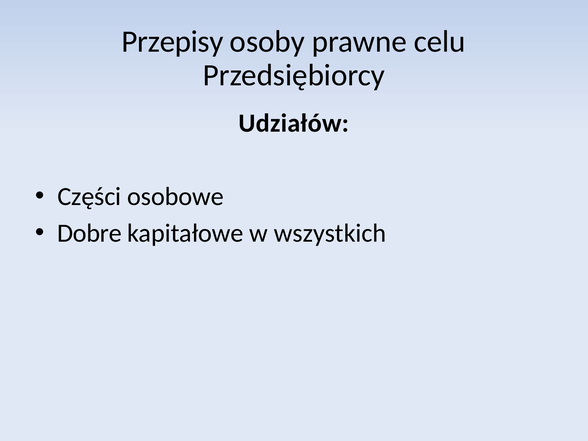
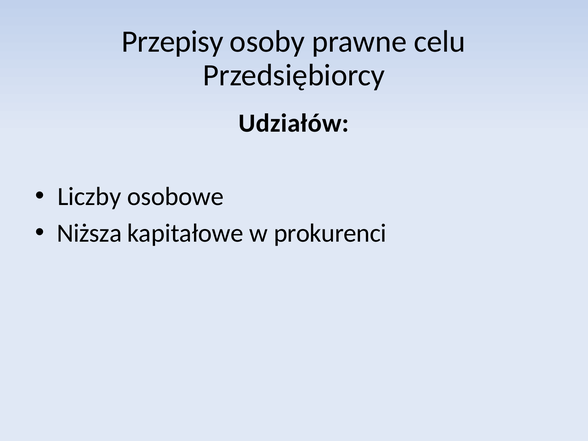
Części: Części -> Liczby (89, 197)
Dobre: Dobre -> Niższa (89, 233)
wszystkich: wszystkich -> prokurenci (330, 233)
